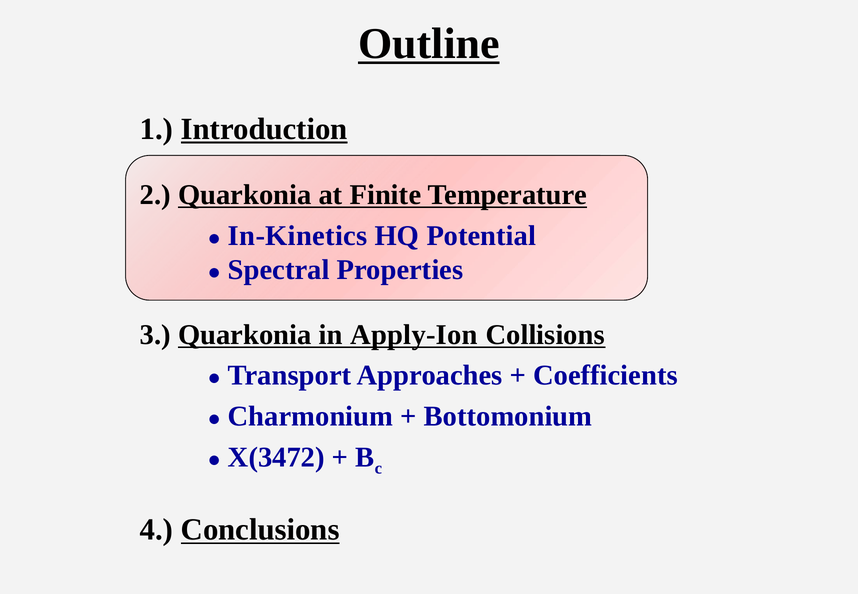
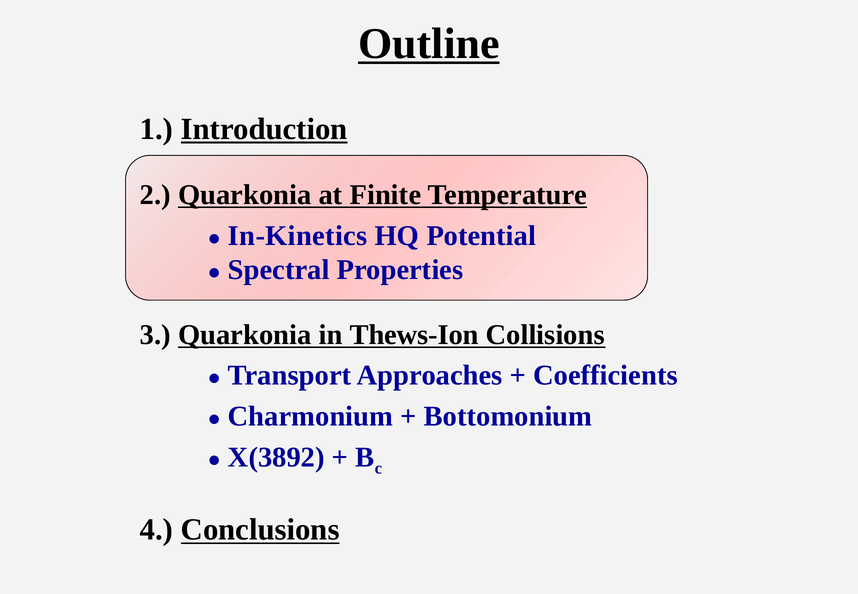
Apply-Ion: Apply-Ion -> Thews-Ion (414, 335)
X(3472: X(3472 -> X(3892 (276, 457)
